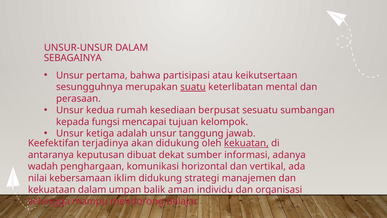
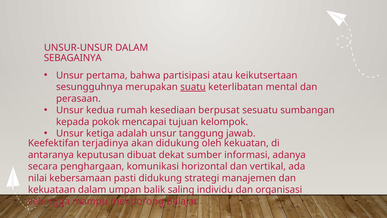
fungsi: fungsi -> pokok (106, 122)
kekuatan underline: present -> none (246, 143)
wadah: wadah -> secara (43, 166)
iklim: iklim -> pasti (125, 178)
aman: aman -> saling (181, 190)
